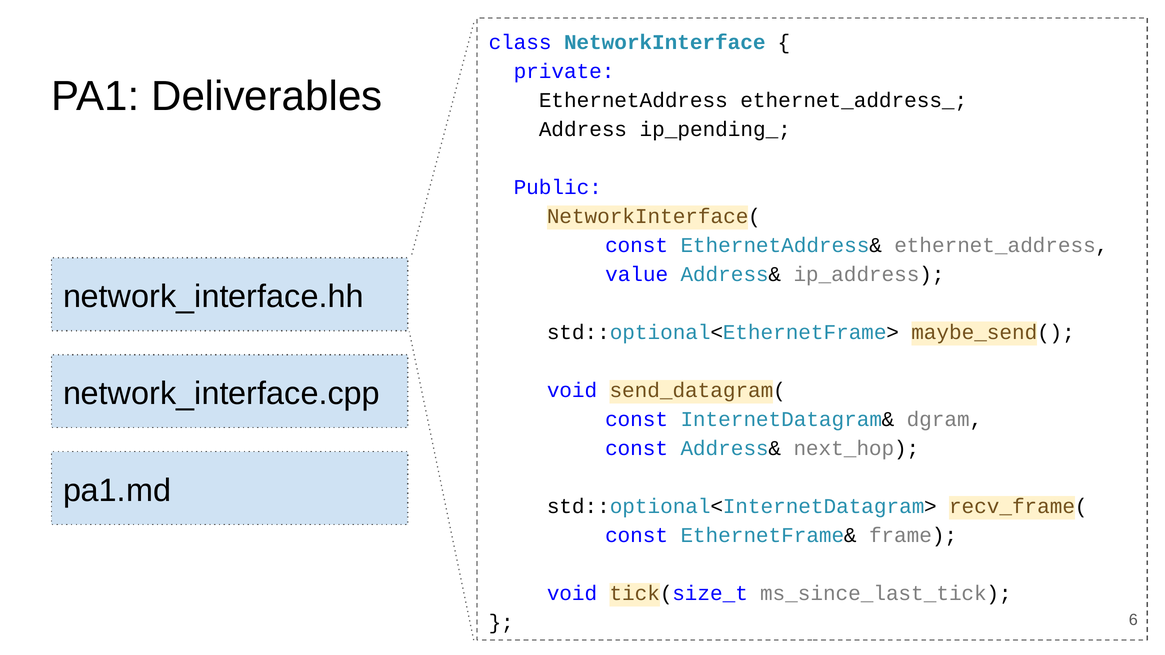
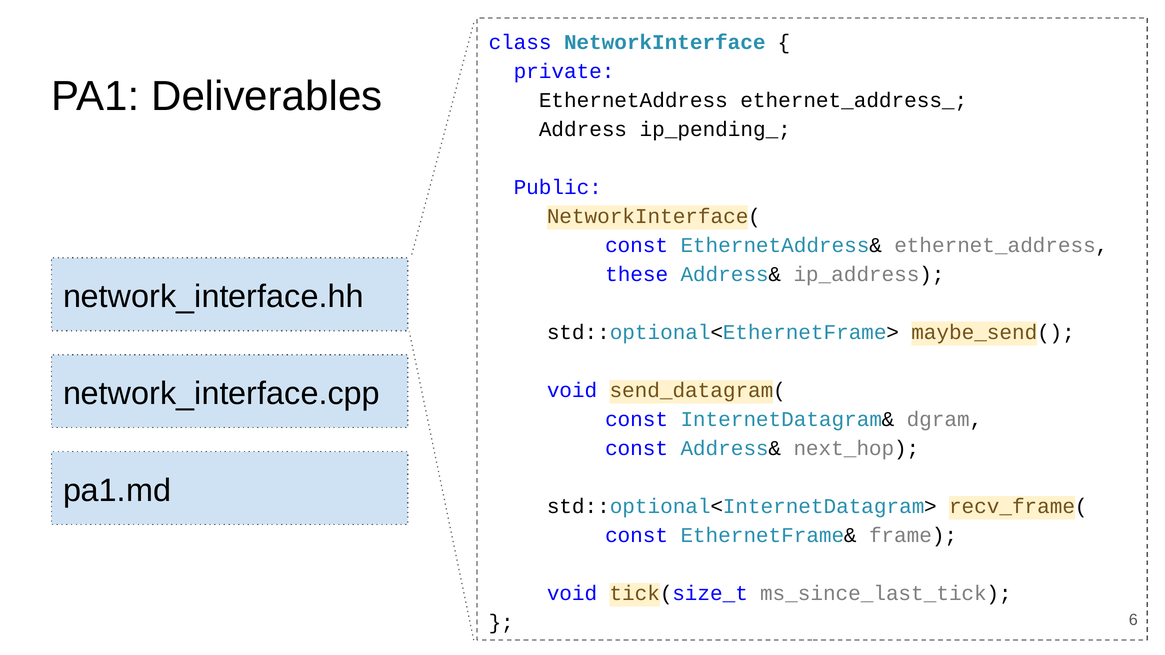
value: value -> these (637, 274)
